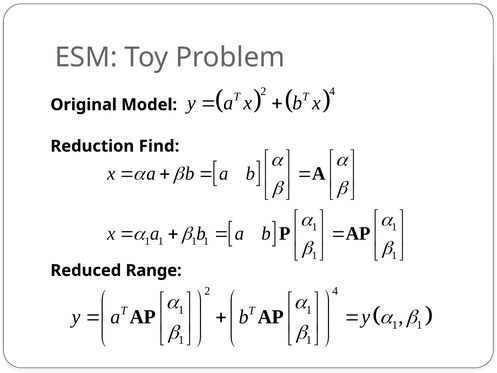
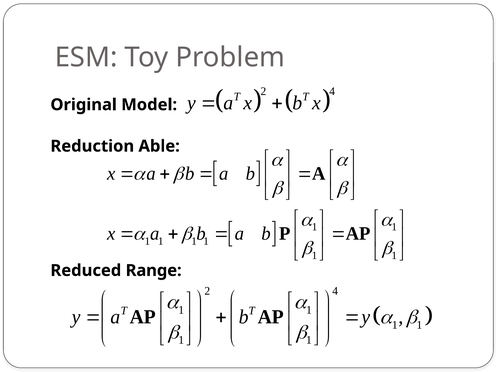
Find: Find -> Able (159, 146)
